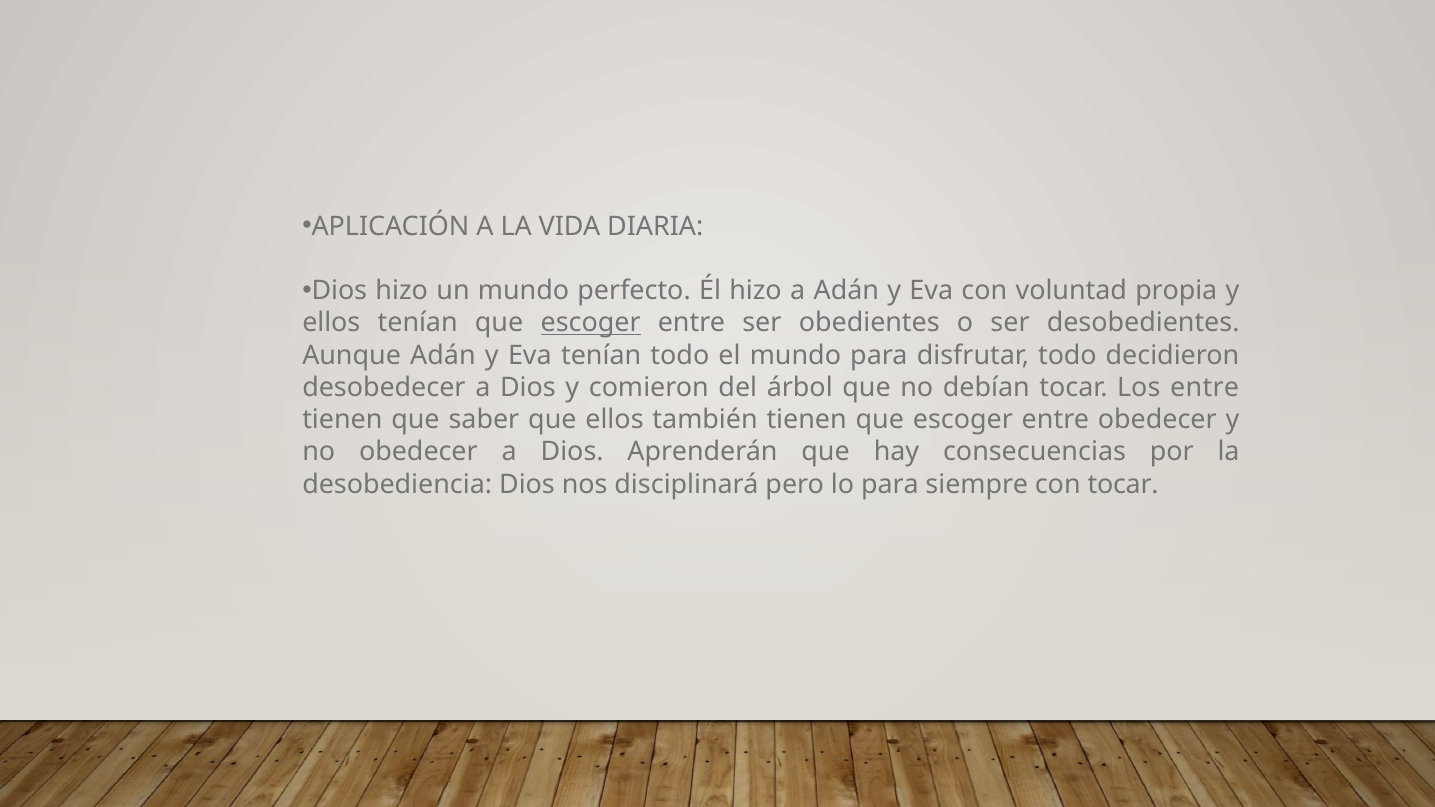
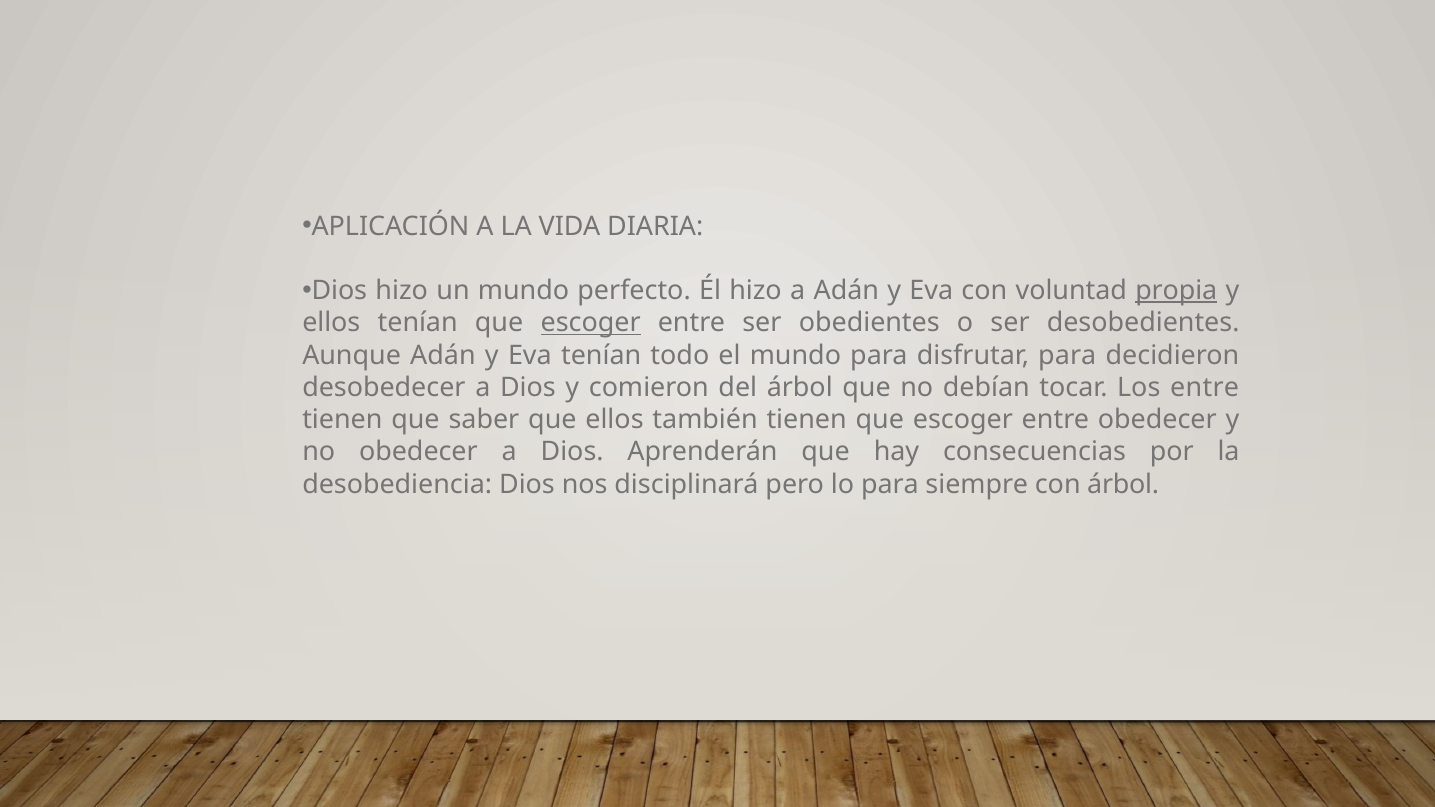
propia underline: none -> present (1176, 291)
disfrutar todo: todo -> para (1067, 355)
con tocar: tocar -> árbol (1123, 484)
